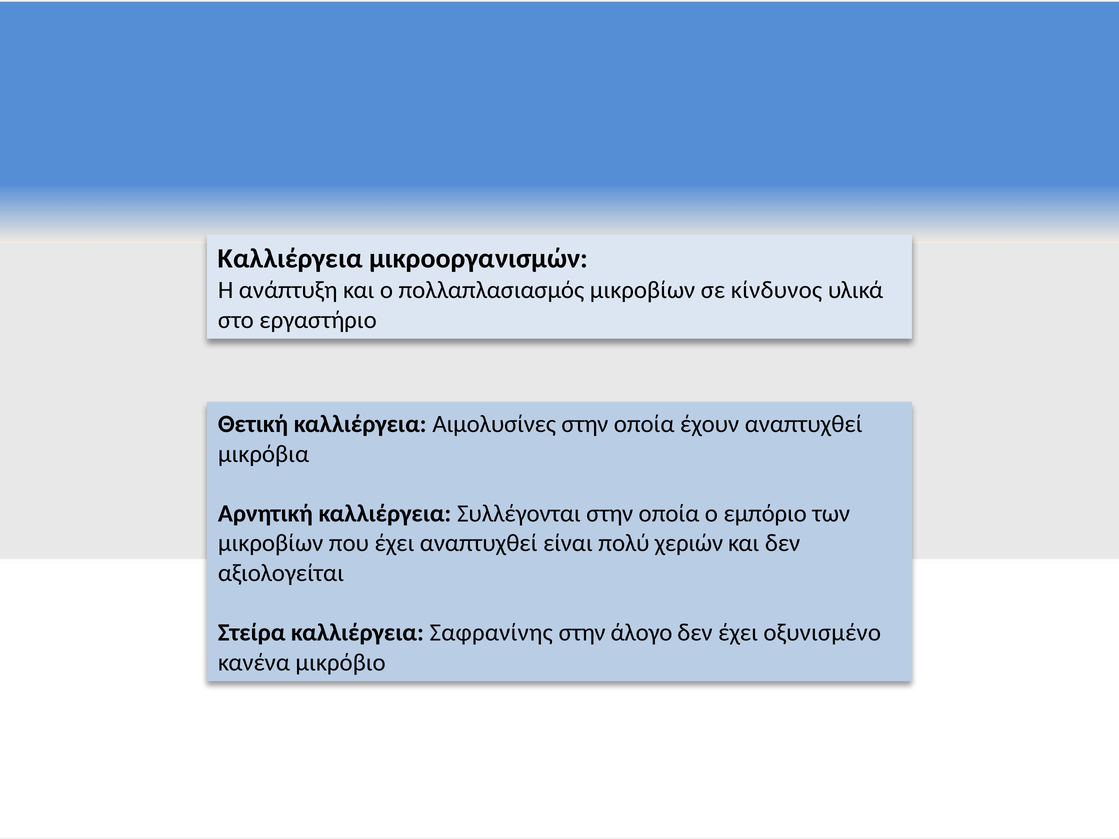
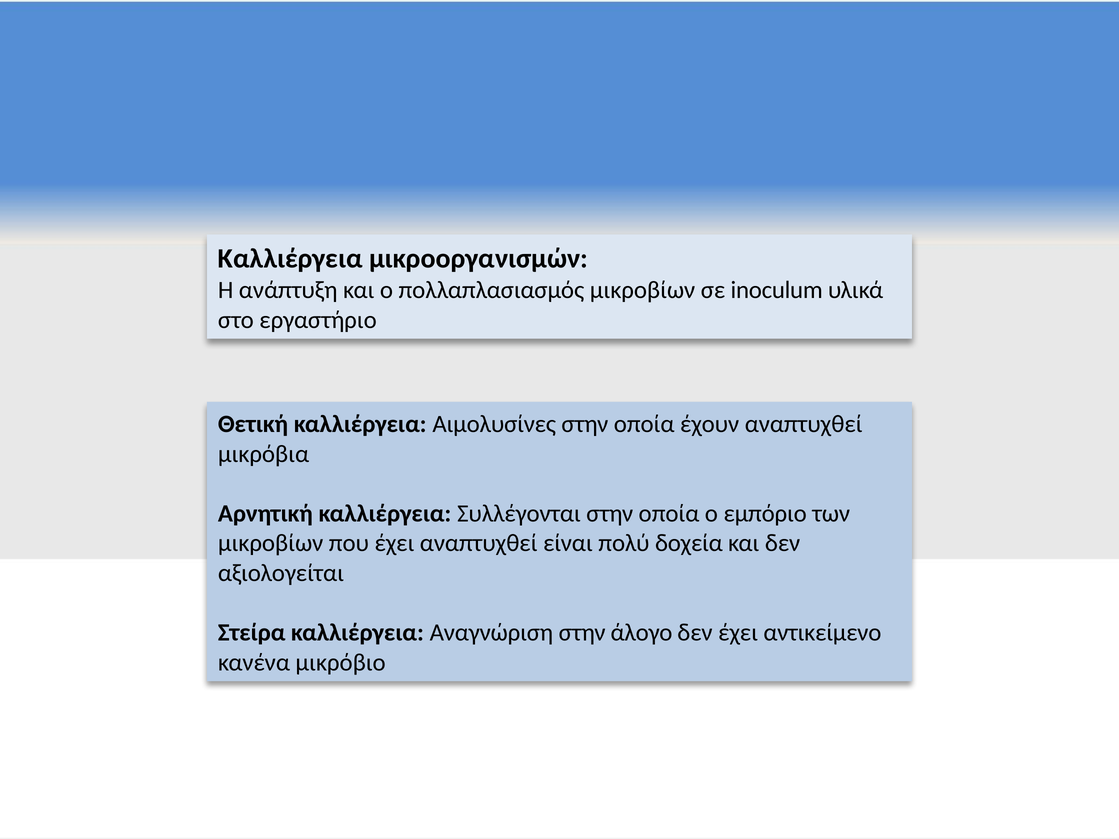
κίνδυνος: κίνδυνος -> inoculum (777, 290)
χεριών: χεριών -> δοχεία (689, 543)
Σαφρανίνης: Σαφρανίνης -> Αναγνώριση (491, 633)
οξυνισμένο: οξυνισμένο -> αντικείμενο (822, 633)
